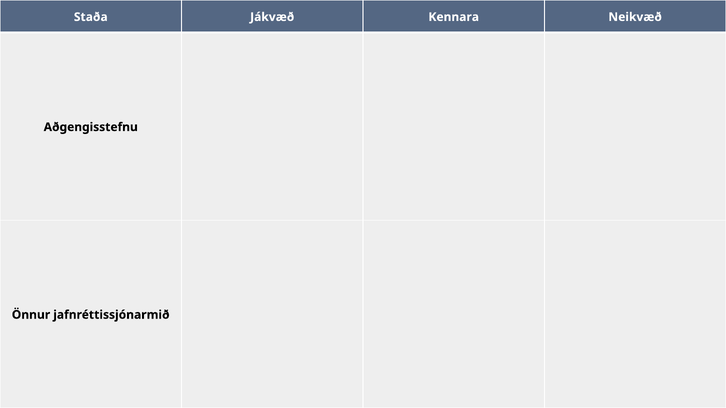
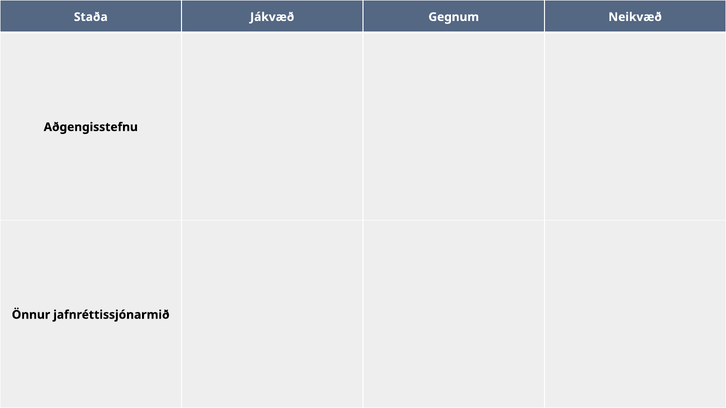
Kennara: Kennara -> Gegnum (454, 17)
